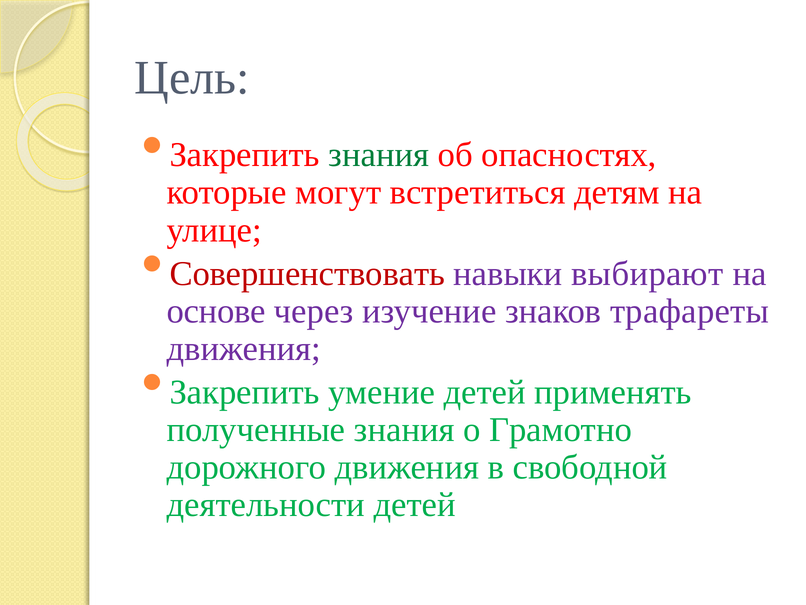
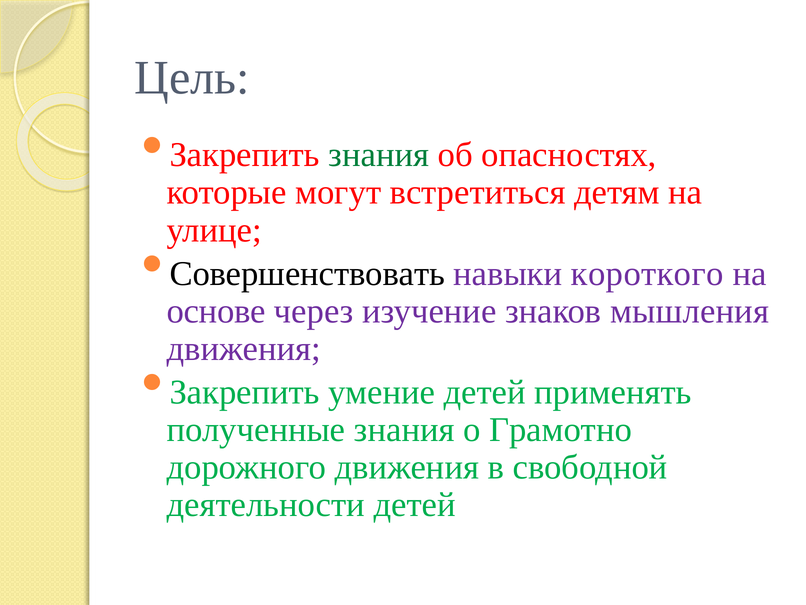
Совершенствовать colour: red -> black (307, 273)
выбирают: выбирают -> короткого (647, 273)
трафареты: трафареты -> мышления (690, 311)
